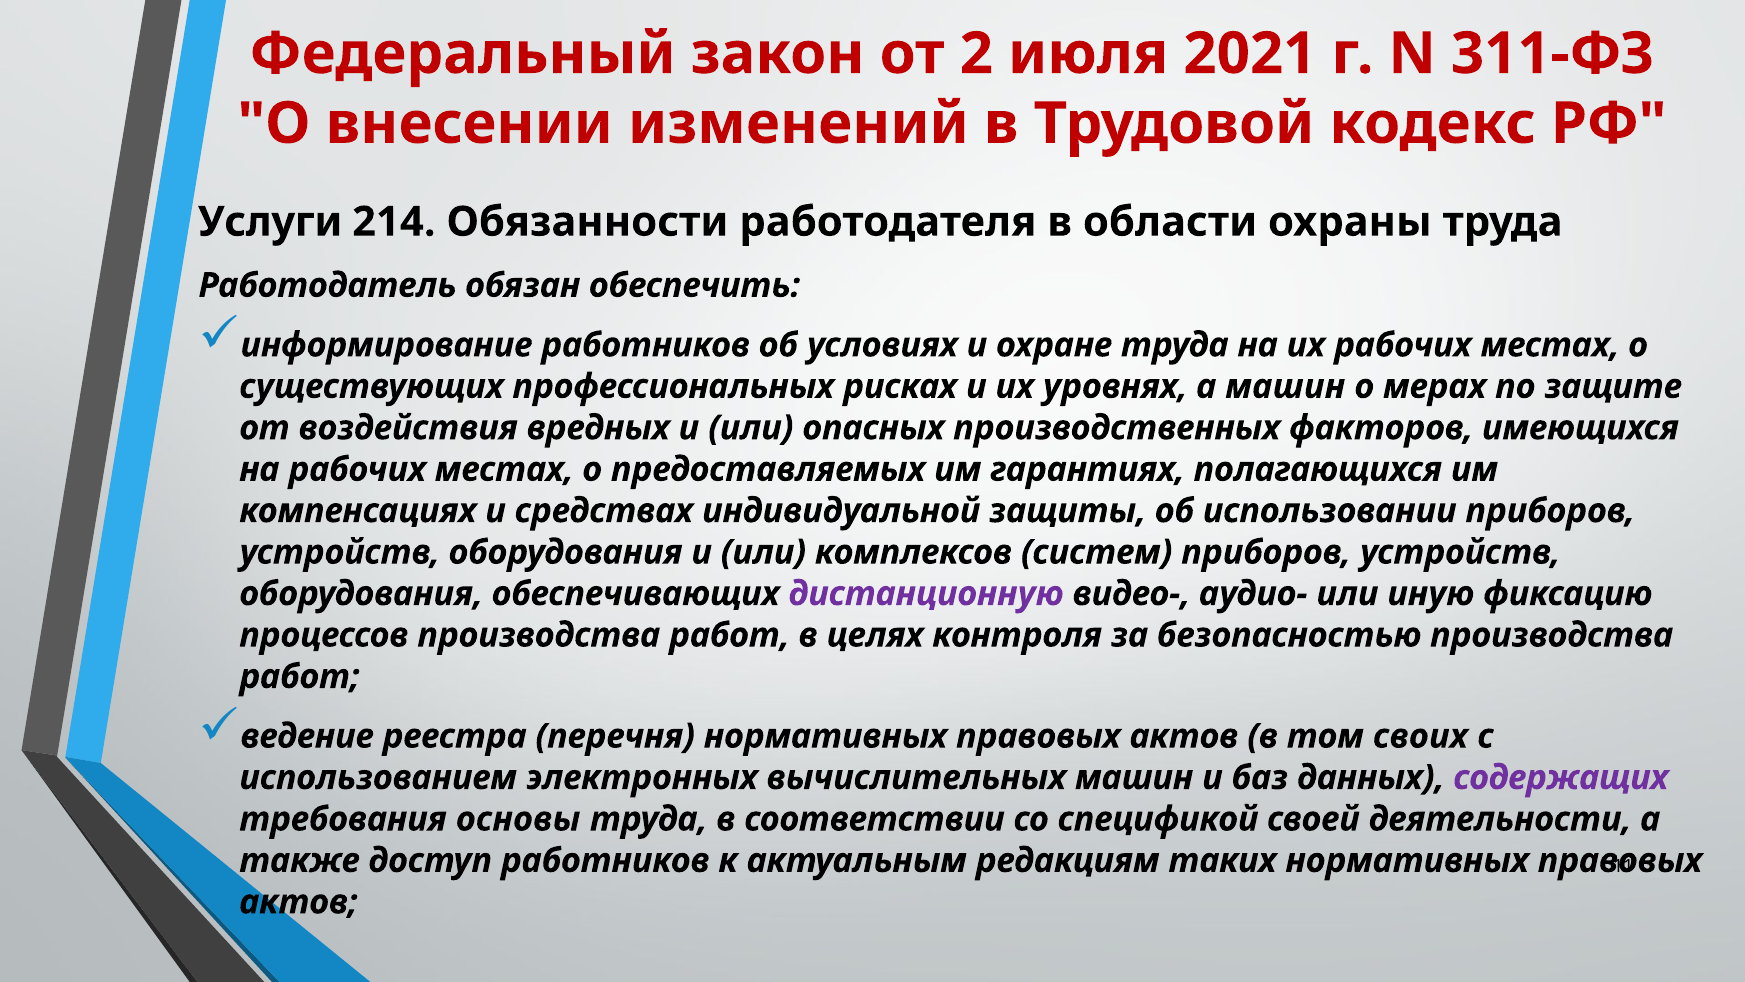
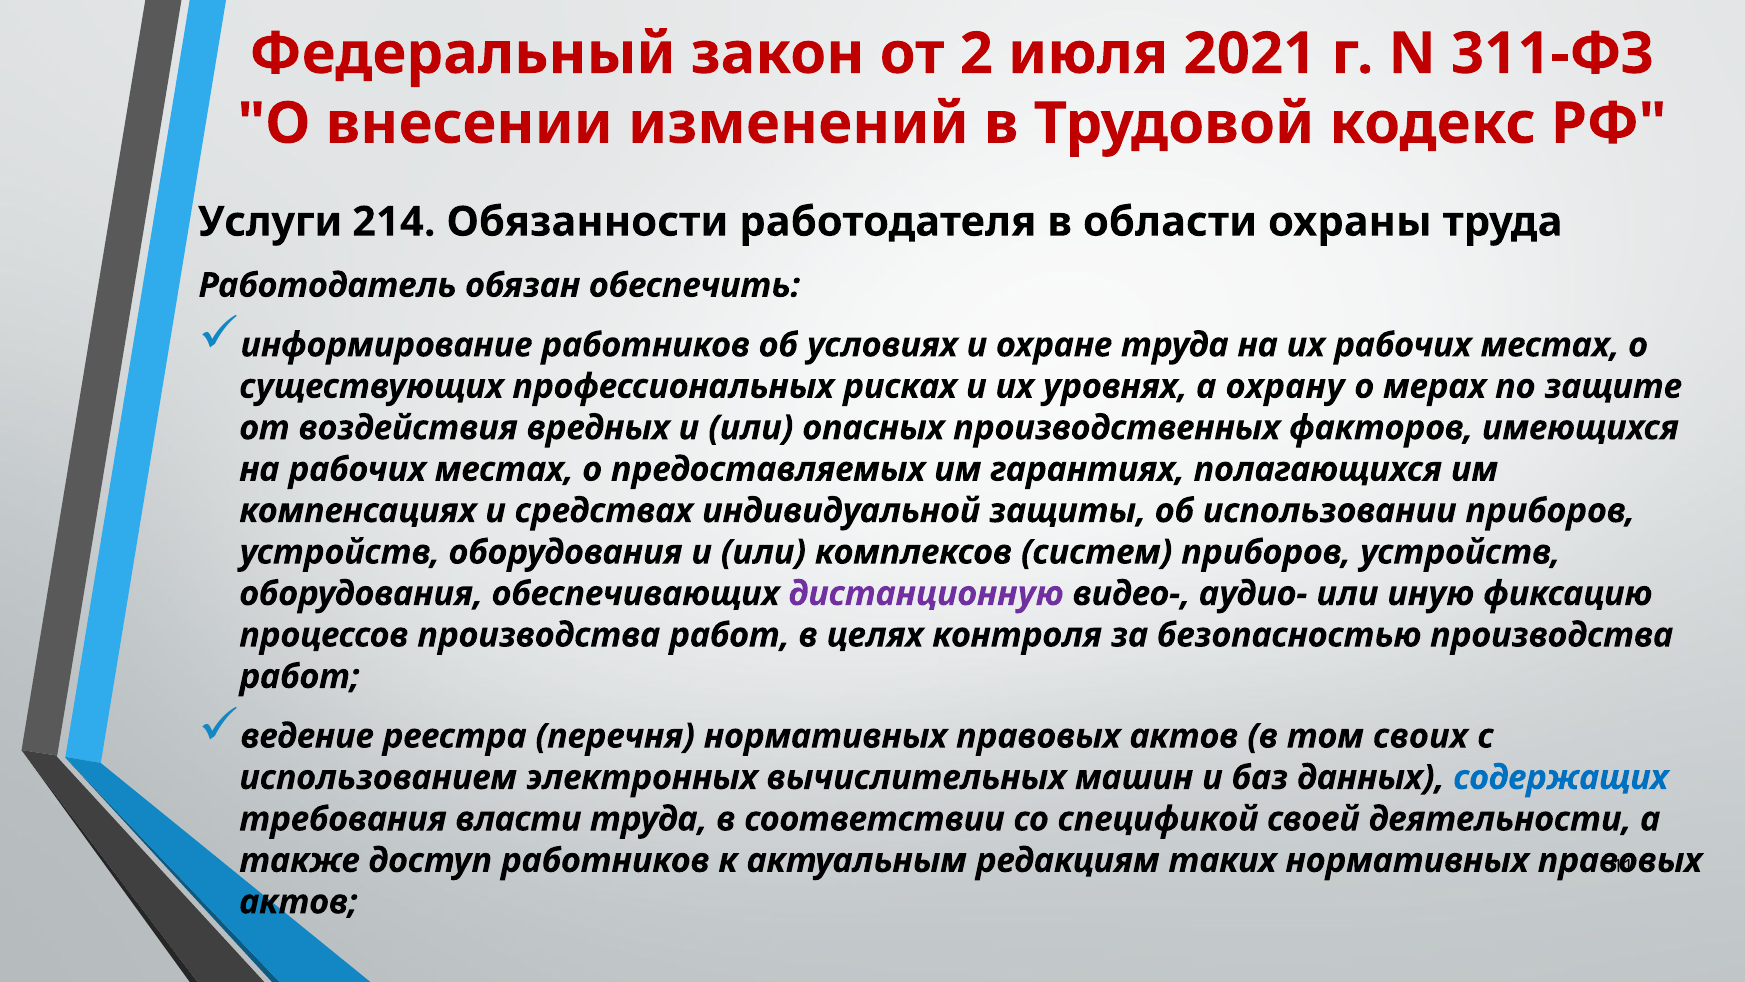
а машин: машин -> охрану (1285, 386)
содержащих colour: purple -> blue (1561, 777)
основы: основы -> власти (518, 819)
